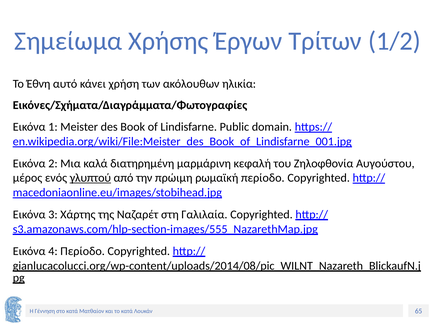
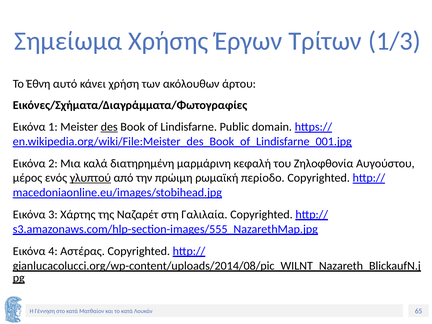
1/2: 1/2 -> 1/3 (395, 41)
ηλικία: ηλικία -> άρτου (239, 84)
des underline: none -> present (109, 127)
4 Περίοδο: Περίοδο -> Αστέρας (83, 251)
